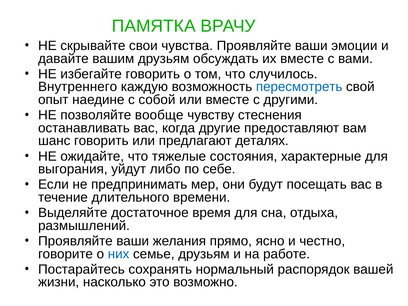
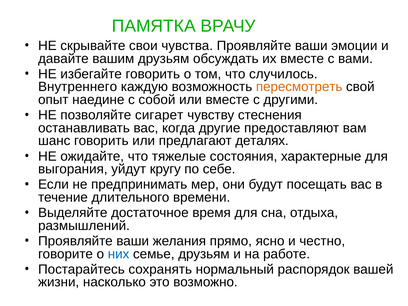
пересмотреть colour: blue -> orange (299, 87)
вообще: вообще -> сигарет (159, 115)
либо: либо -> кругу (165, 169)
